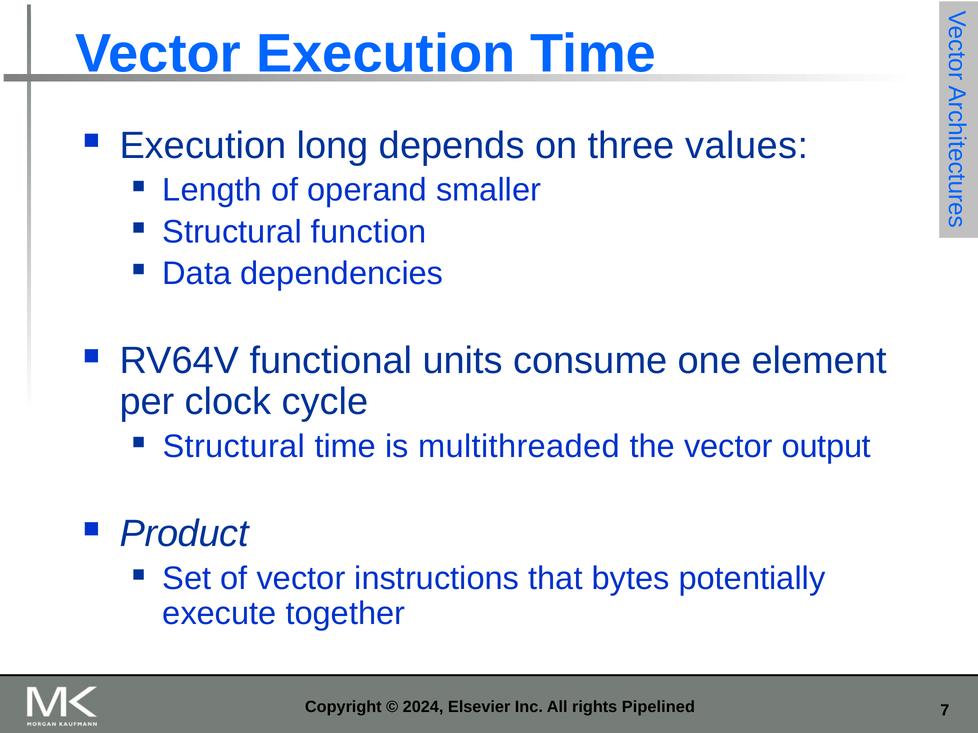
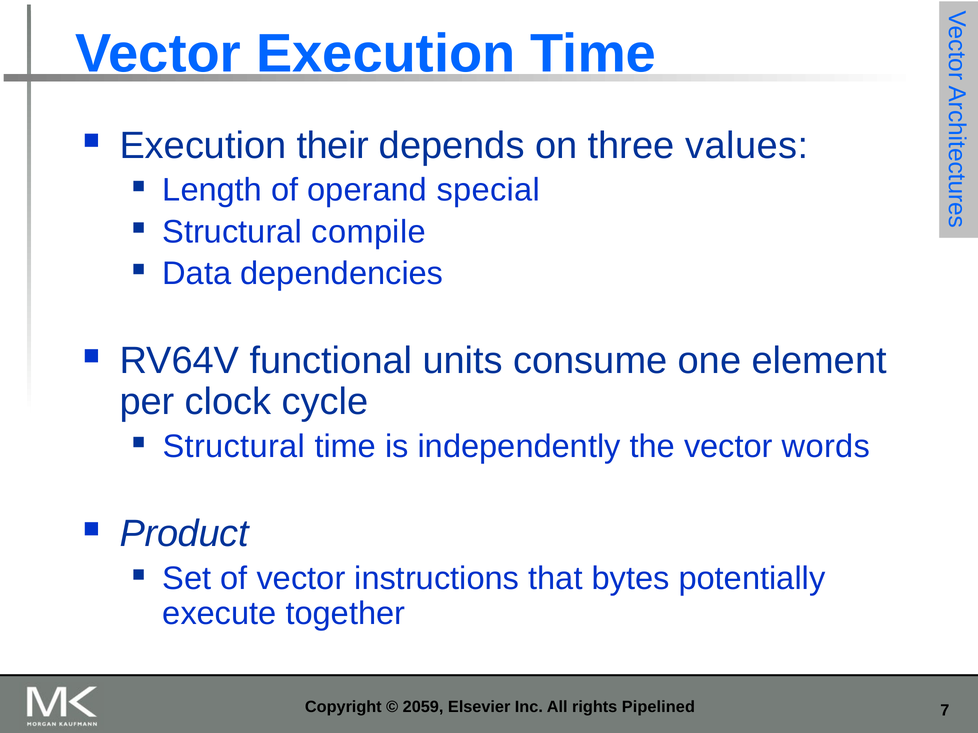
long: long -> their (333, 146)
smaller: smaller -> special (488, 190)
function: function -> compile (369, 232)
multithreaded: multithreaded -> independently (519, 447)
output: output -> words (826, 447)
2024: 2024 -> 2059 (423, 707)
